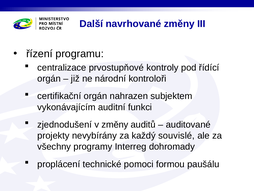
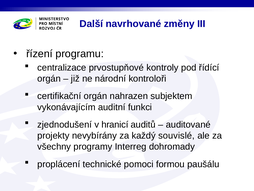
v změny: změny -> hranicí (115, 124)
